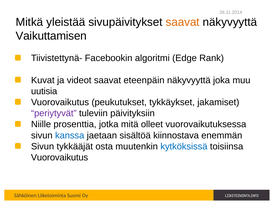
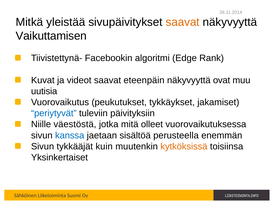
joka: joka -> ovat (222, 80)
periytyvät colour: purple -> blue (54, 113)
prosenttia: prosenttia -> väestöstä (75, 124)
kiinnostava: kiinnostava -> perusteella (176, 135)
osta: osta -> kuin (104, 146)
kytköksissä colour: blue -> orange (184, 146)
Vuorovaikutus: Vuorovaikutus -> Yksinkertaiset (59, 157)
